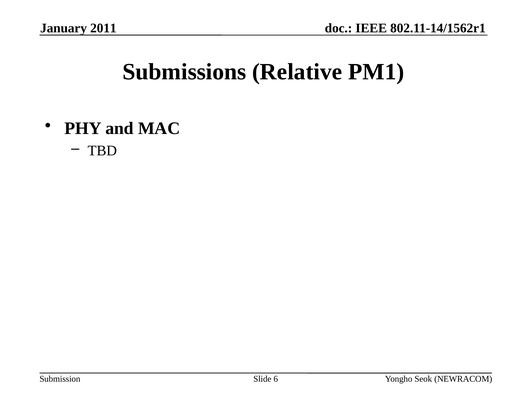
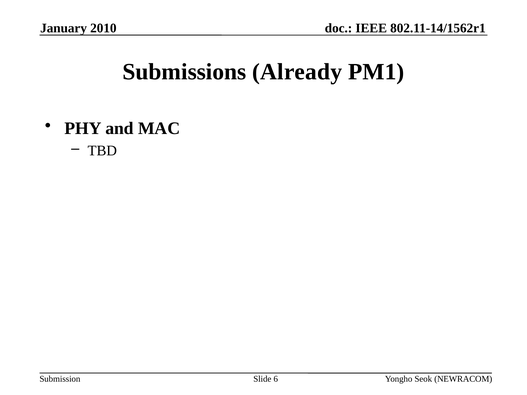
2011: 2011 -> 2010 (103, 28)
Relative: Relative -> Already (297, 72)
